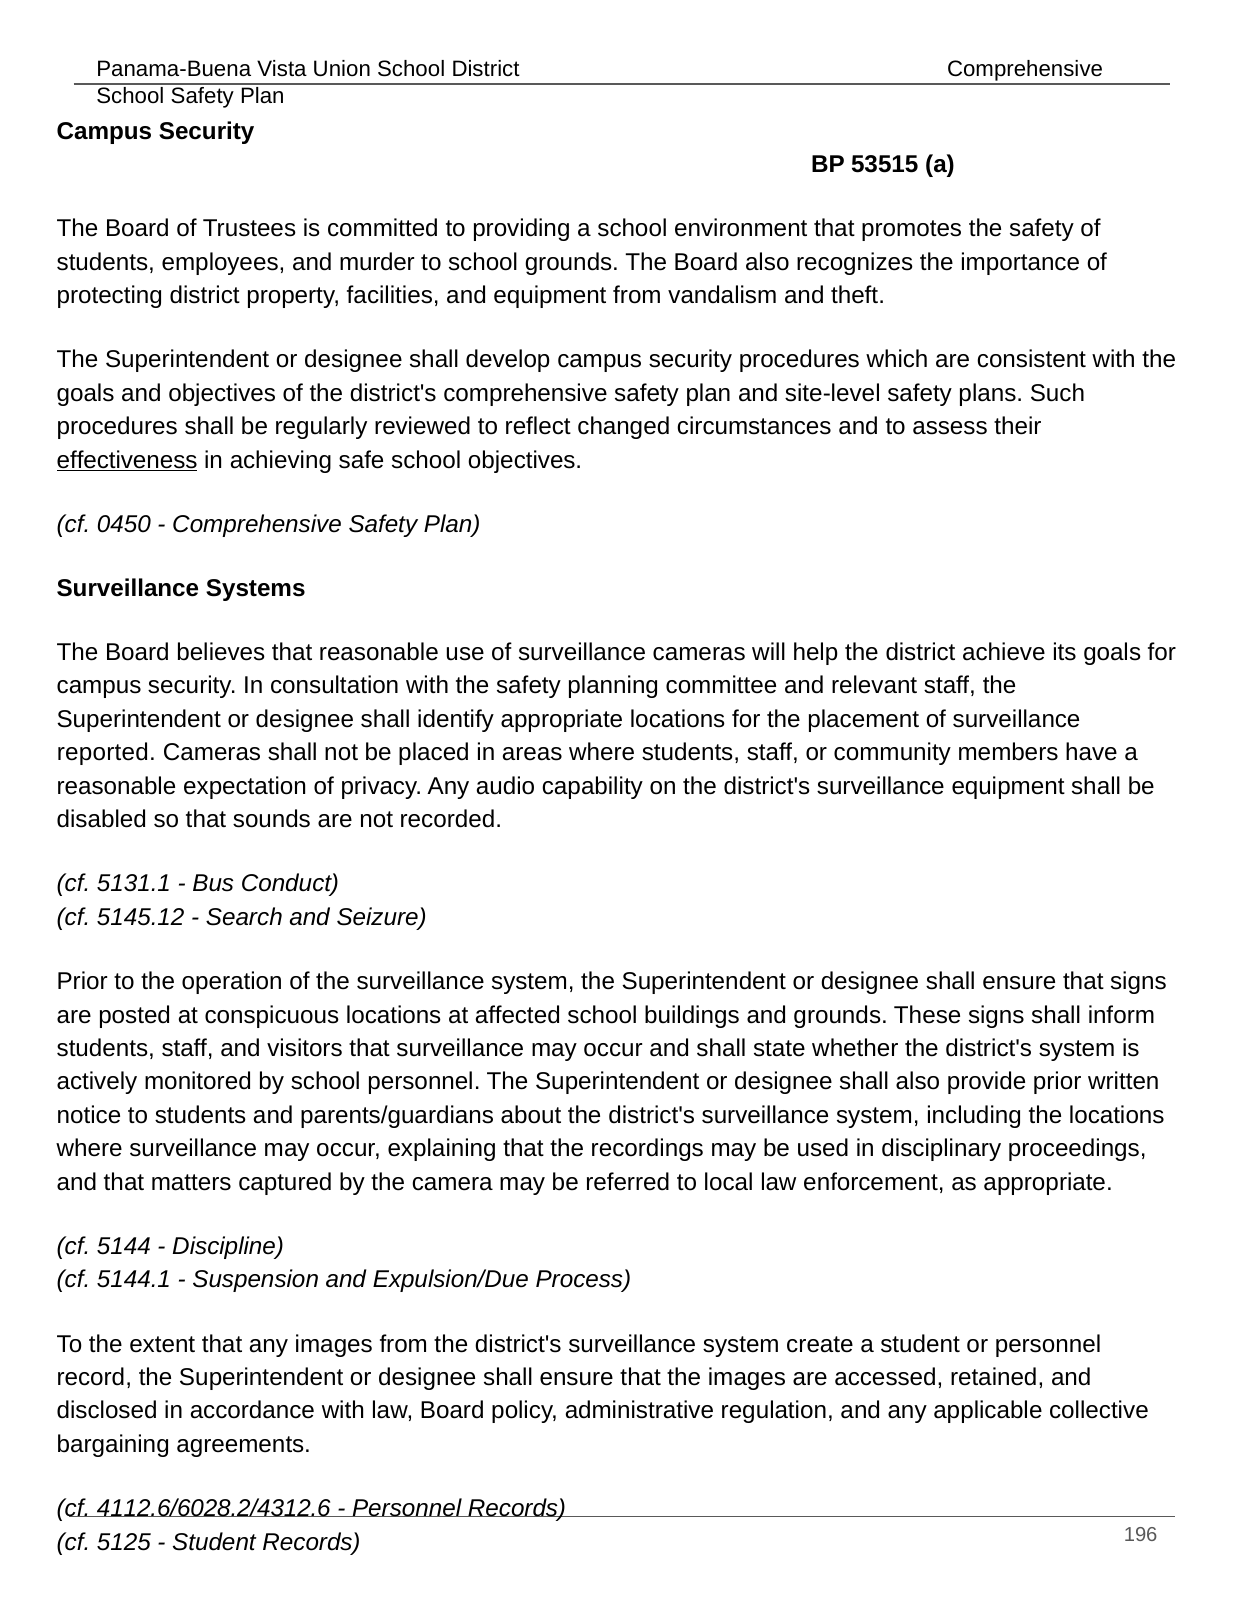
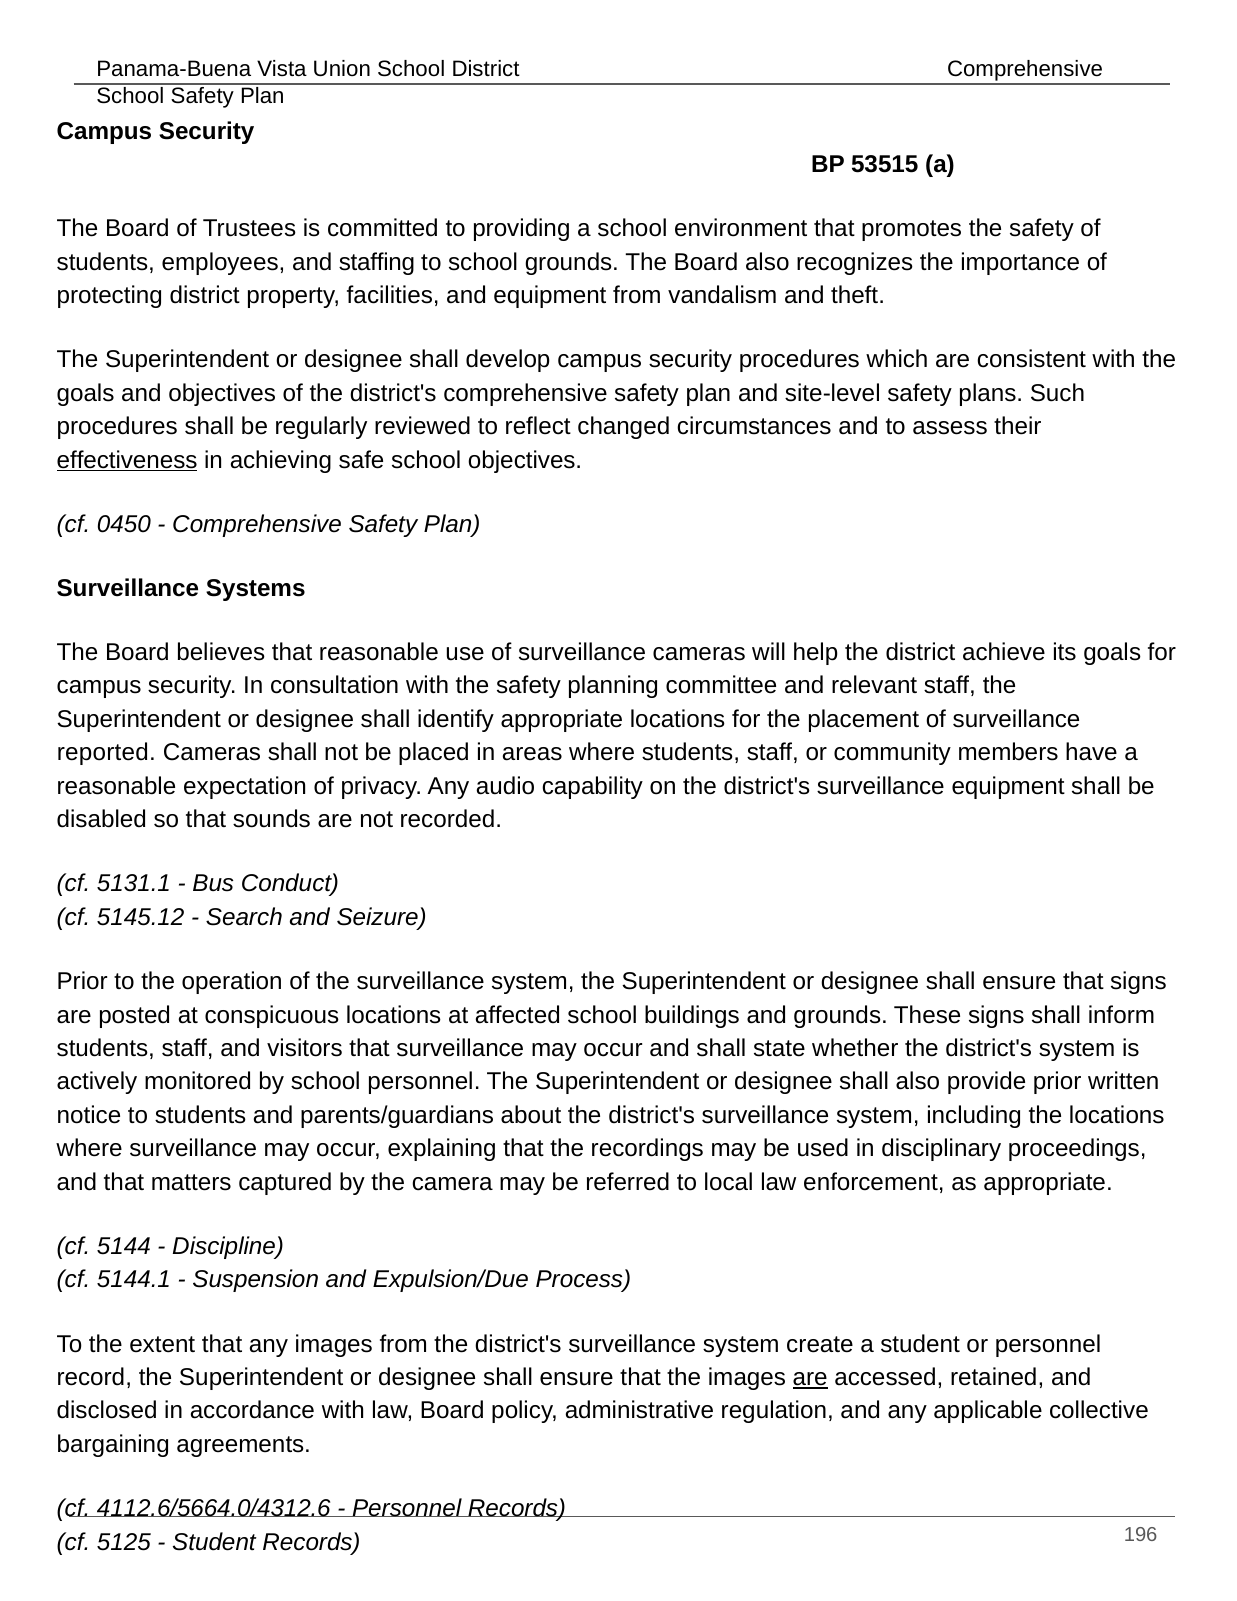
murder: murder -> staffing (377, 262)
are underline: none -> present (810, 1377)
4112.6/6028.2/4312.6: 4112.6/6028.2/4312.6 -> 4112.6/5664.0/4312.6 (214, 1508)
